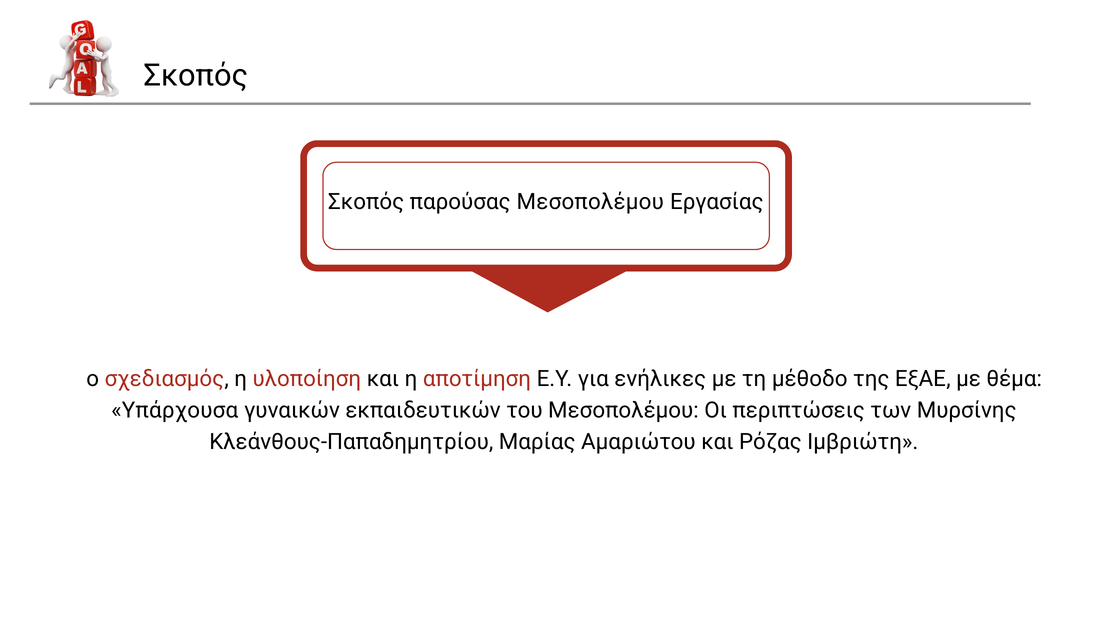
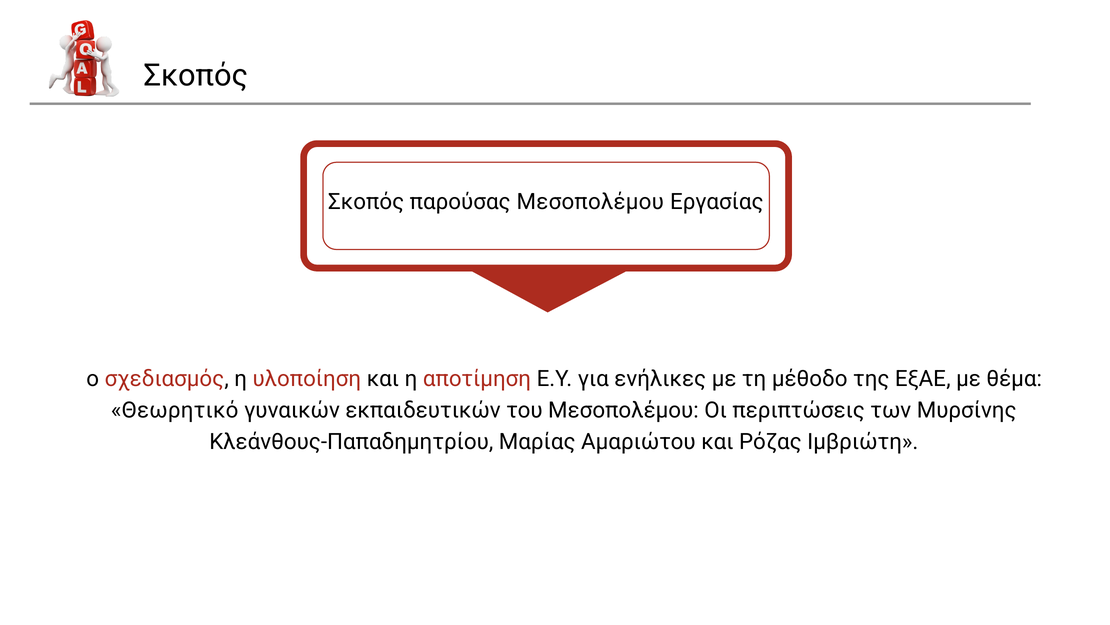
Υπάρχουσα: Υπάρχουσα -> Θεωρητικό (175, 410)
